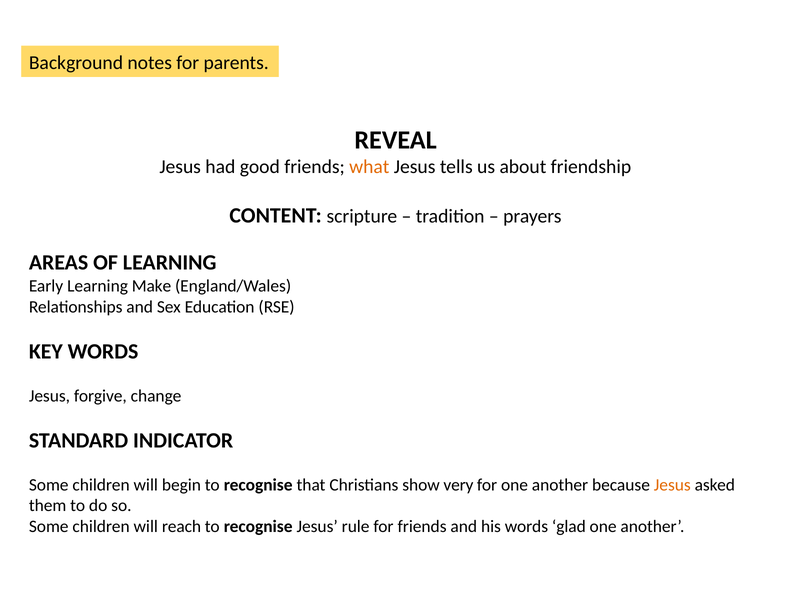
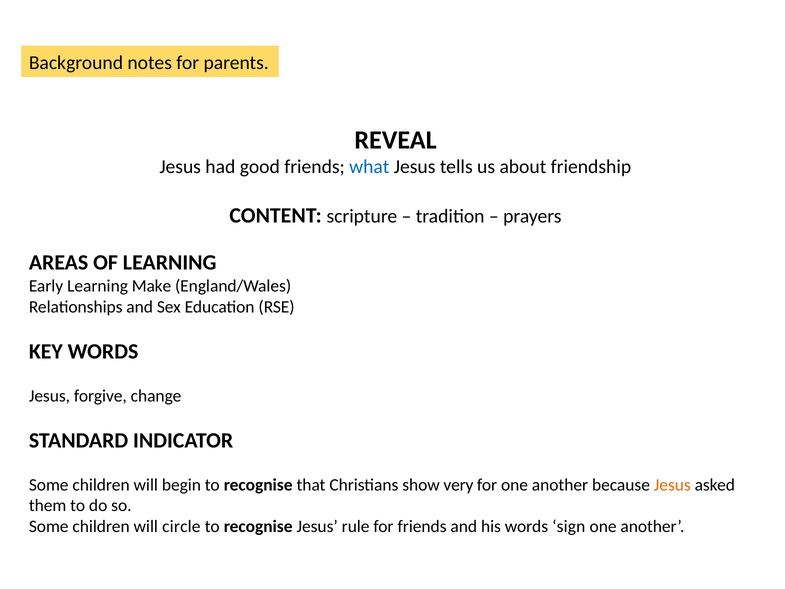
what colour: orange -> blue (369, 167)
reach: reach -> circle (181, 526)
glad: glad -> sign (569, 526)
